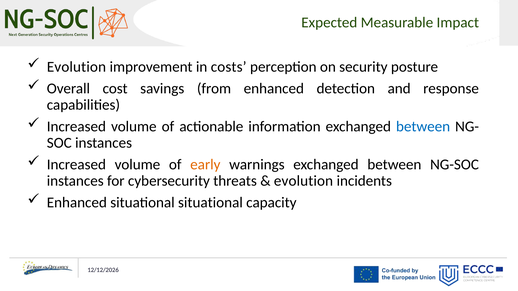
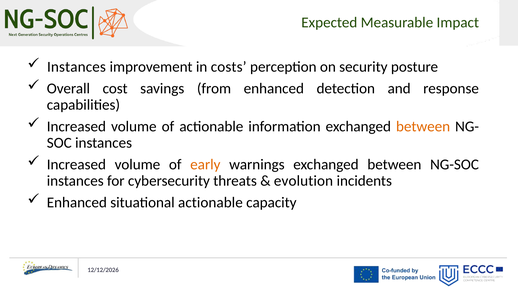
Evolution: Evolution -> Instances (76, 67)
between colour: blue -> orange (423, 127)
situational situational: situational -> actionable (210, 203)
